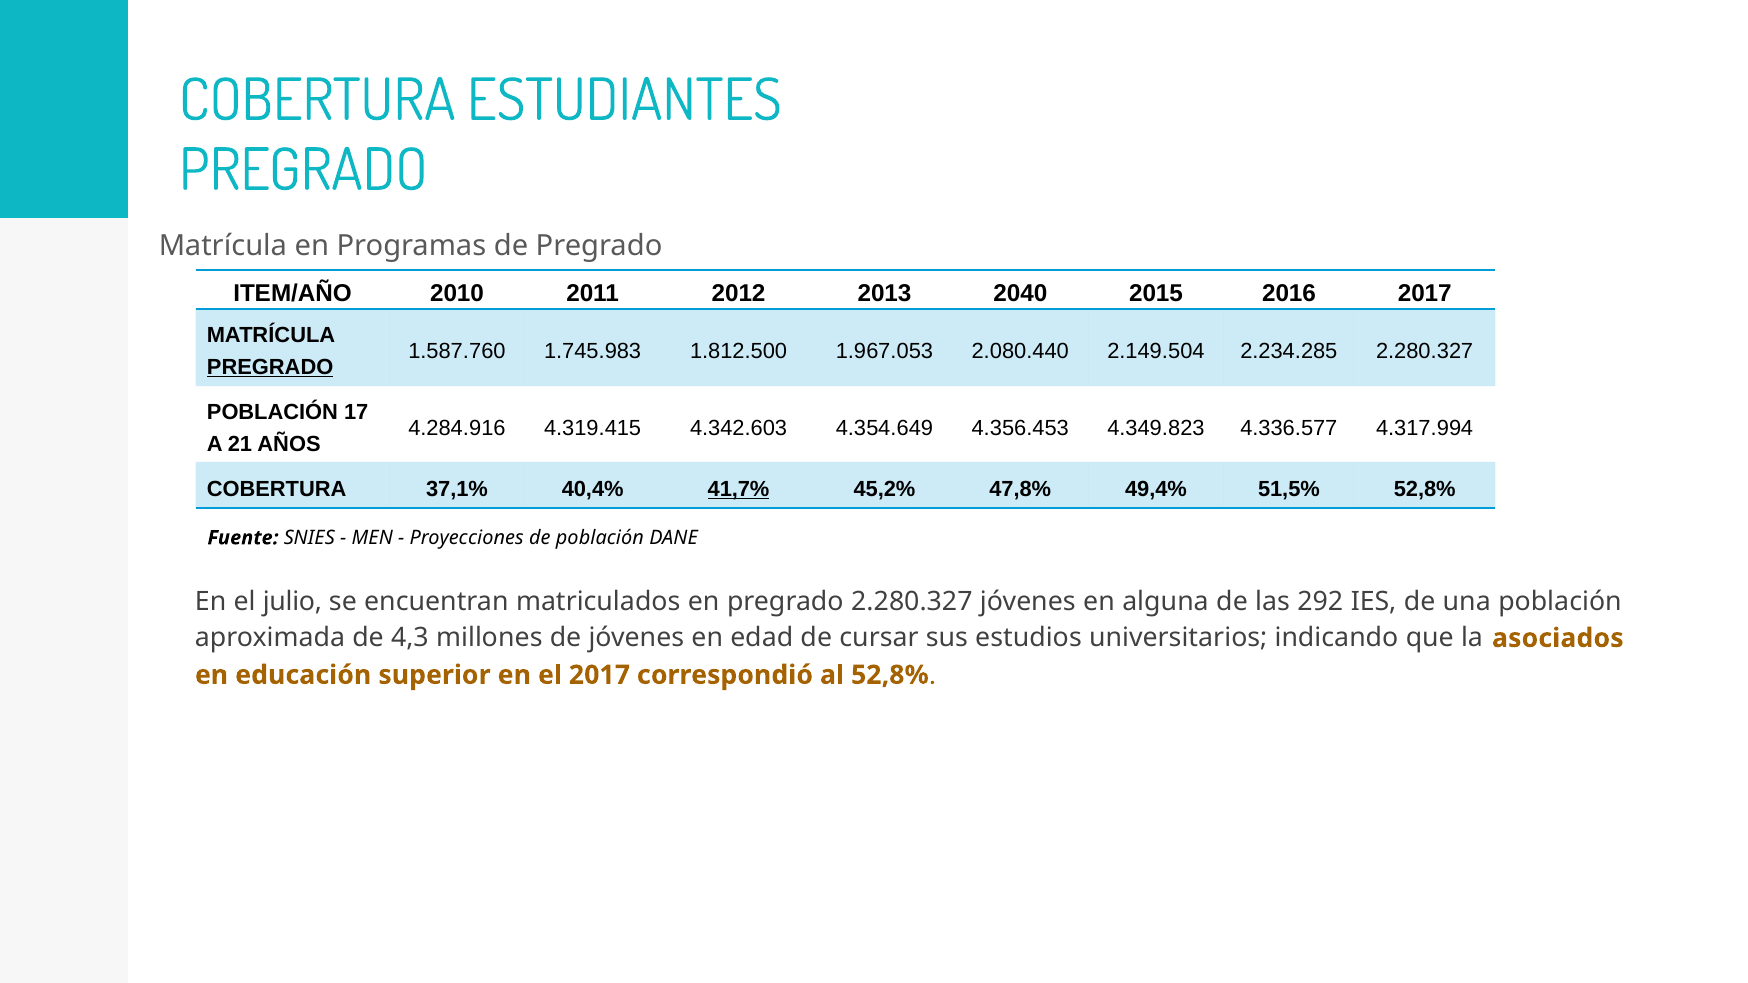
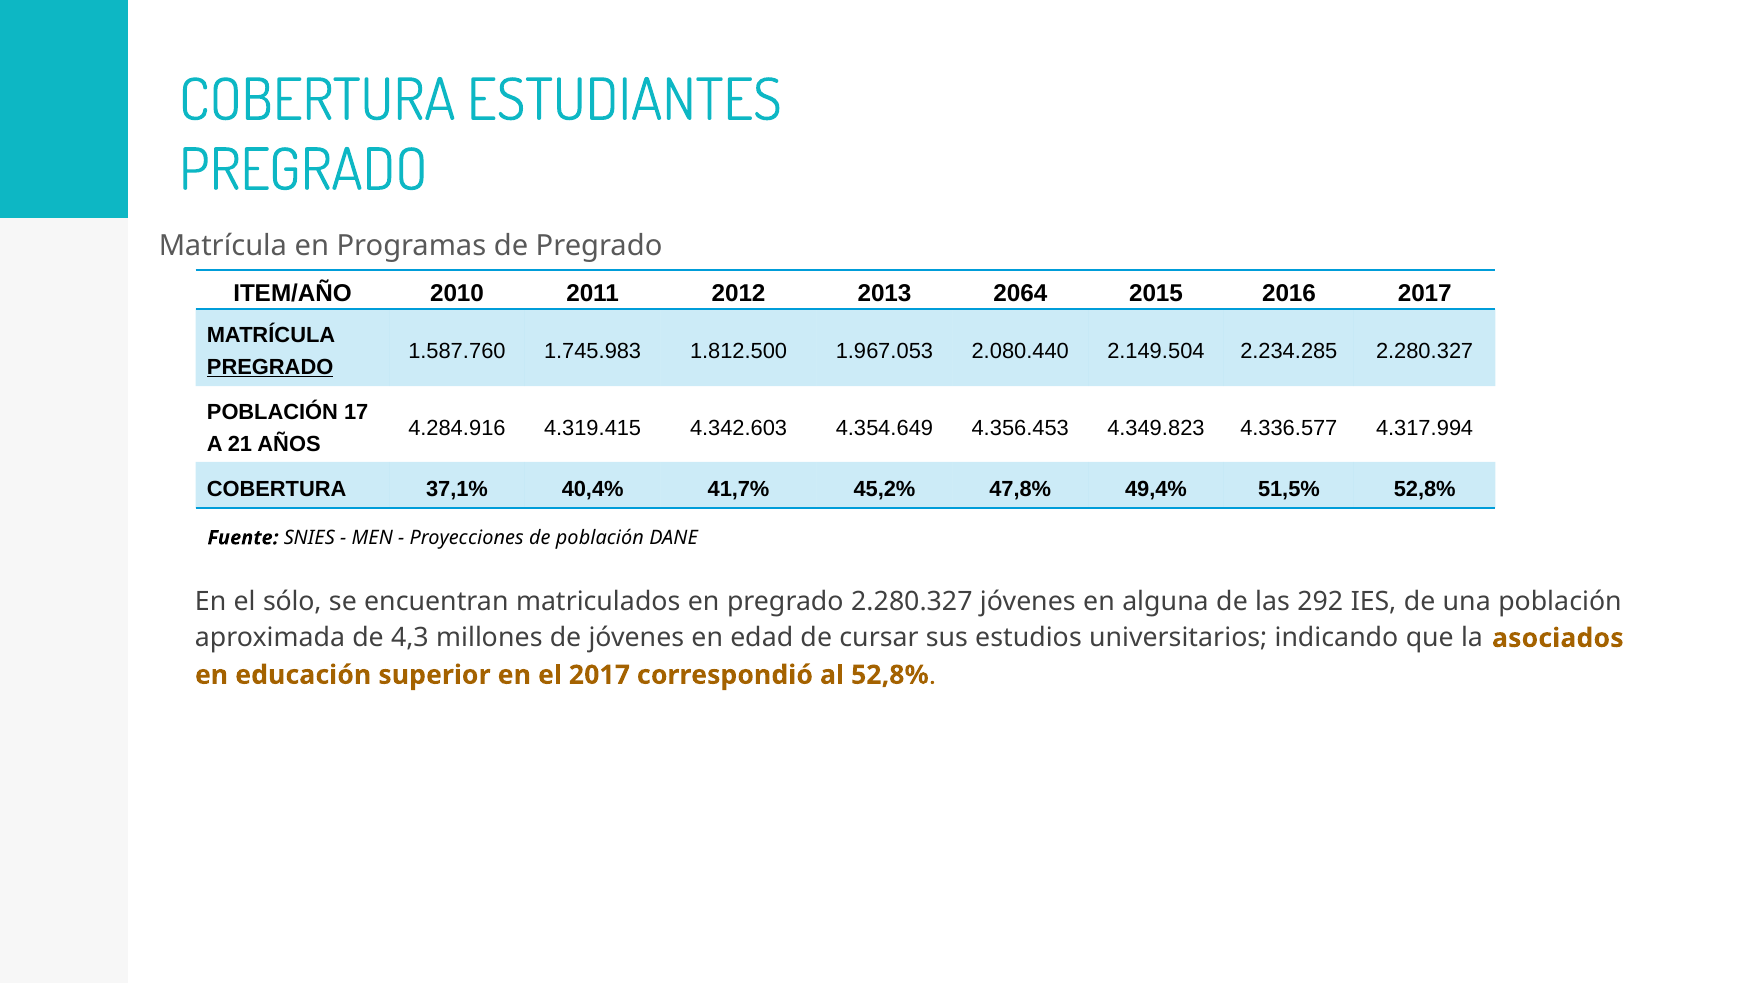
2040: 2040 -> 2064 (1020, 294)
41,7% underline: present -> none (739, 489)
julio: julio -> sólo (292, 602)
